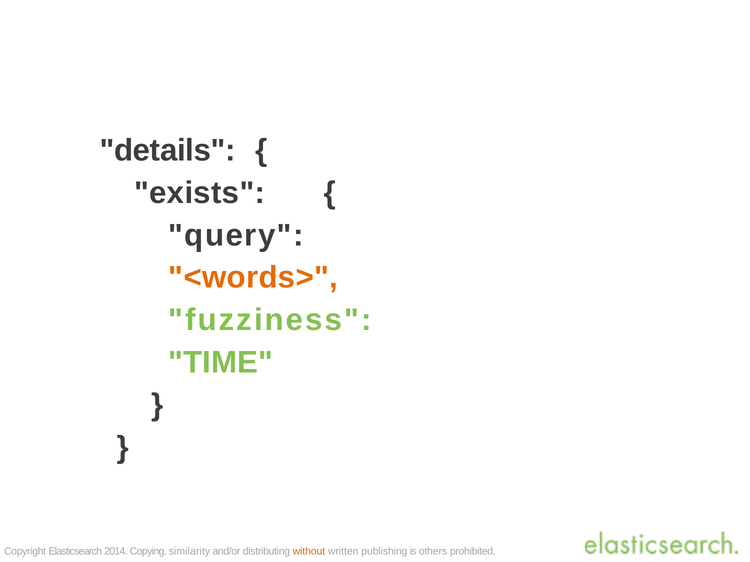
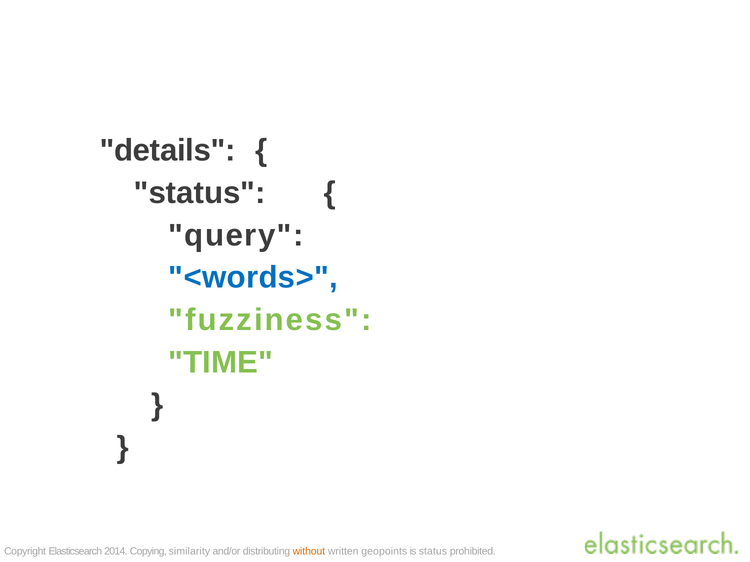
exists: exists -> status (200, 193)
<words> colour: orange -> blue (253, 278)
publishing: publishing -> geopoints (384, 552)
is others: others -> status (433, 552)
